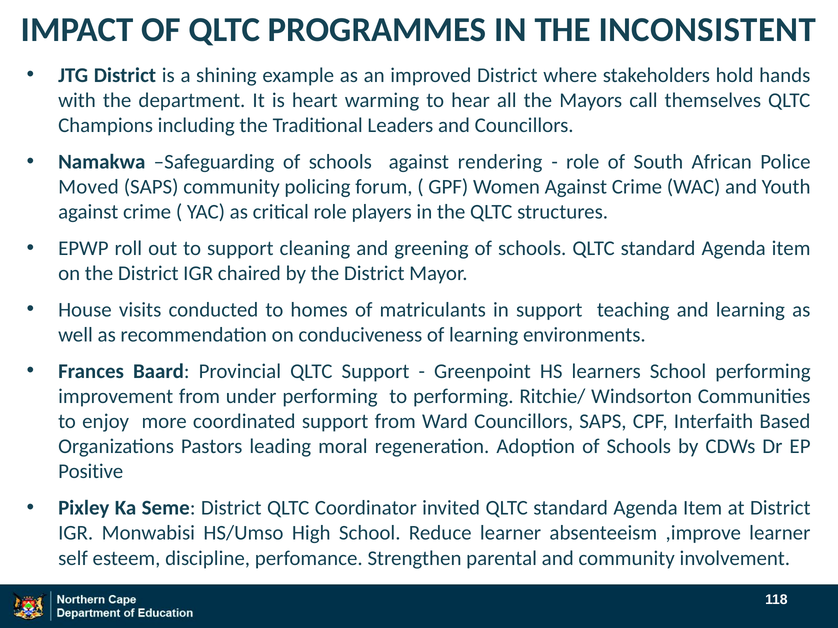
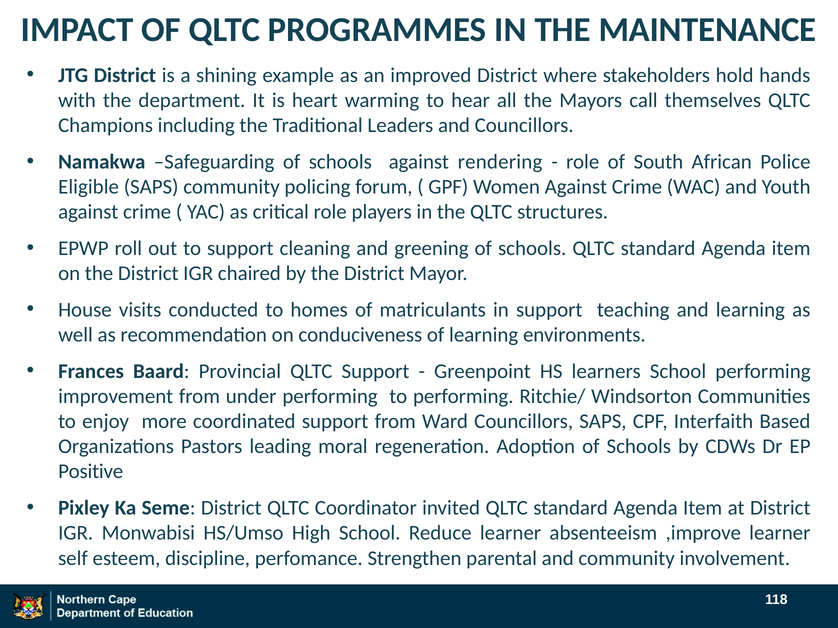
INCONSISTENT: INCONSISTENT -> MAINTENANCE (707, 30)
Moved: Moved -> Eligible (89, 187)
